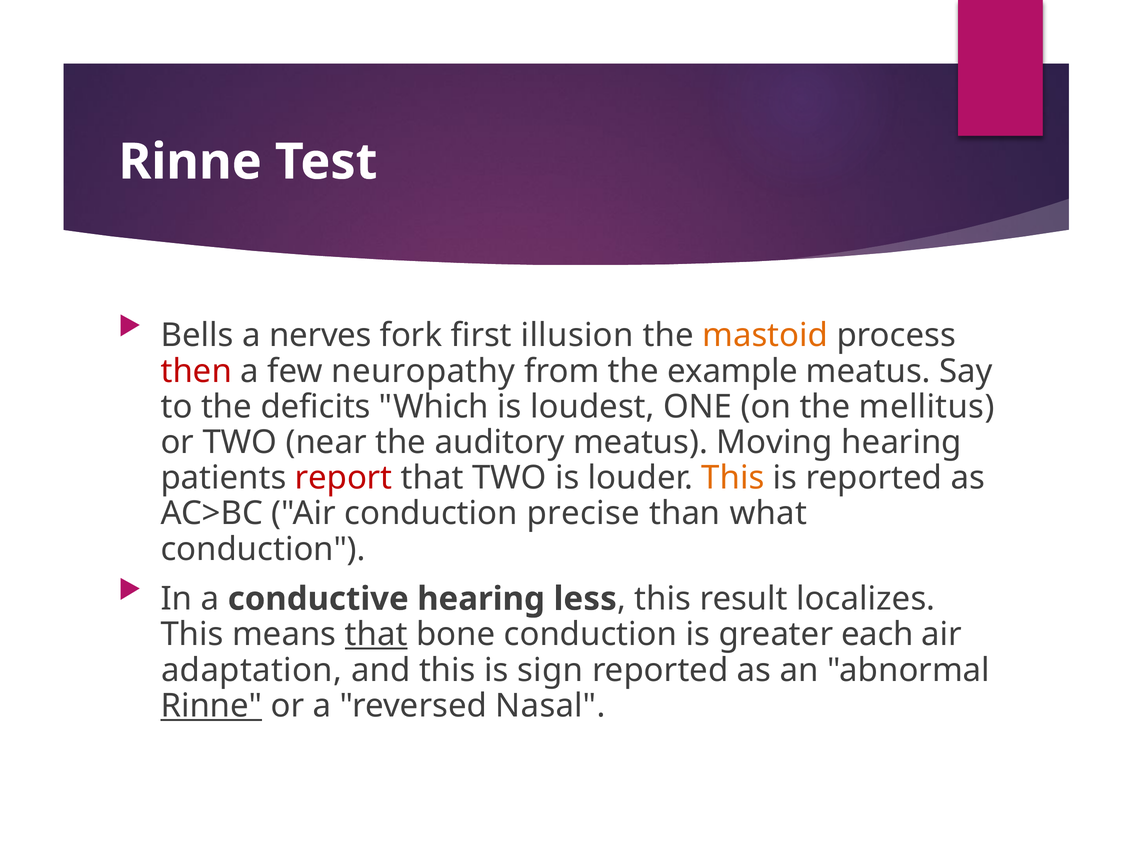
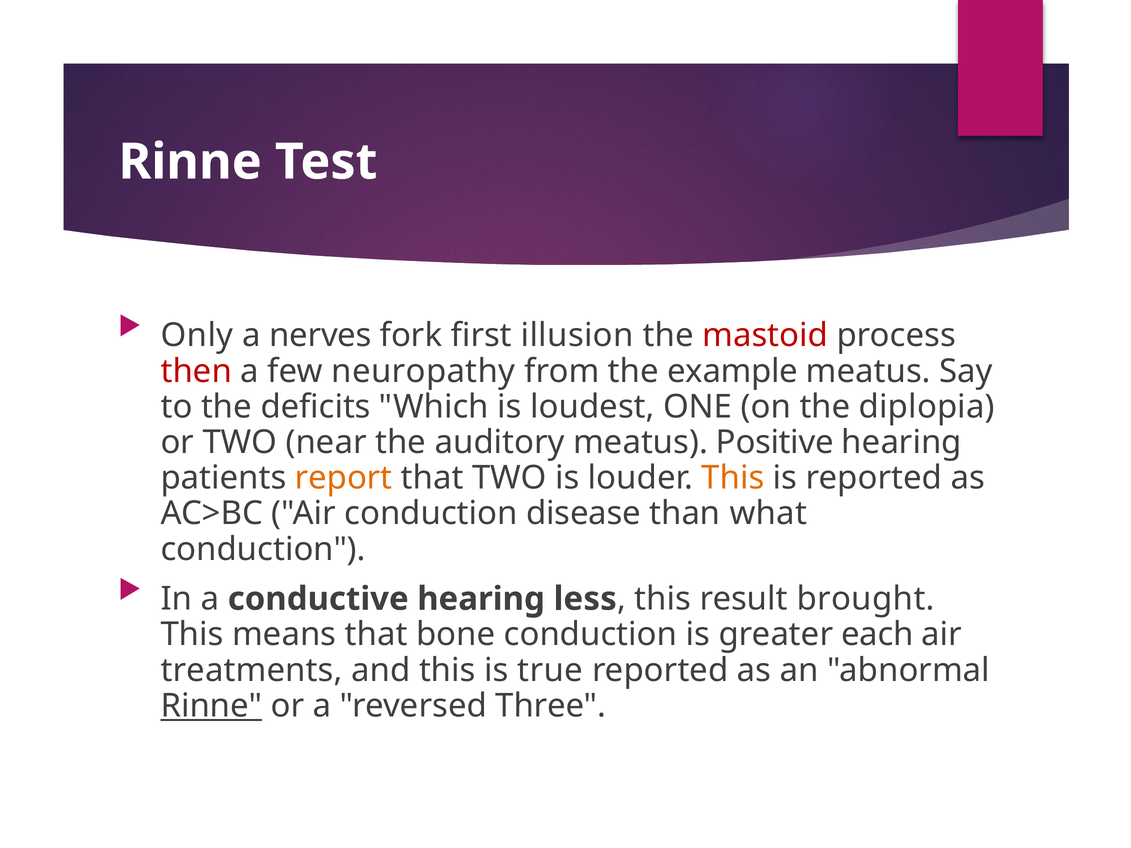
Bells: Bells -> Only (197, 336)
mastoid colour: orange -> red (765, 336)
mellitus: mellitus -> diplopia (927, 407)
Moving: Moving -> Positive (775, 442)
report colour: red -> orange (344, 478)
precise: precise -> disease (584, 514)
localizes: localizes -> brought (866, 599)
that underline: present -> none (376, 635)
adaptation: adaptation -> treatments (252, 670)
sign: sign -> true (550, 670)
Nasal: Nasal -> Three (551, 706)
